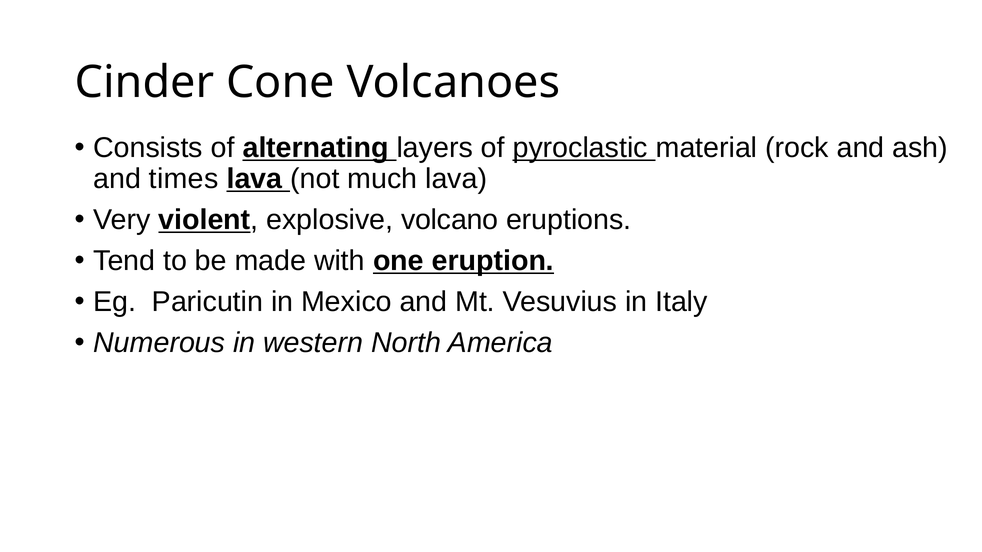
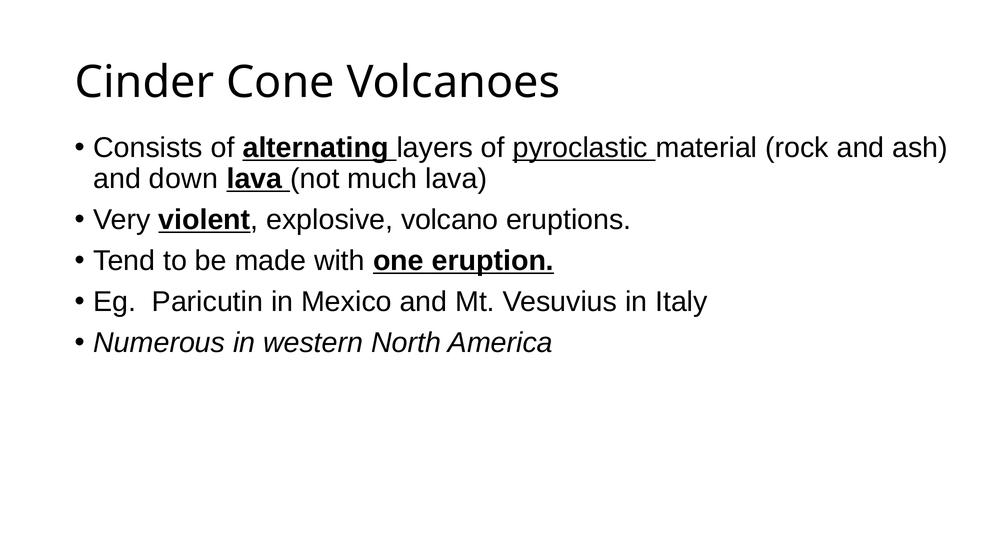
times: times -> down (184, 179)
